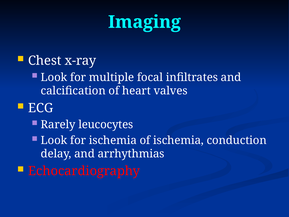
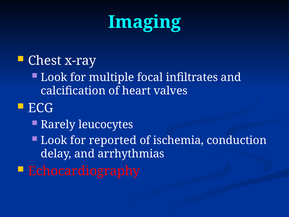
for ischemia: ischemia -> reported (113, 140)
